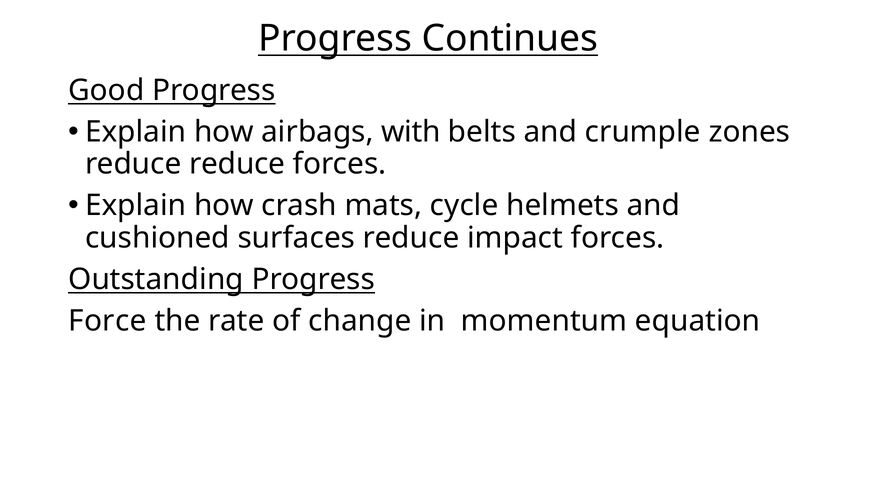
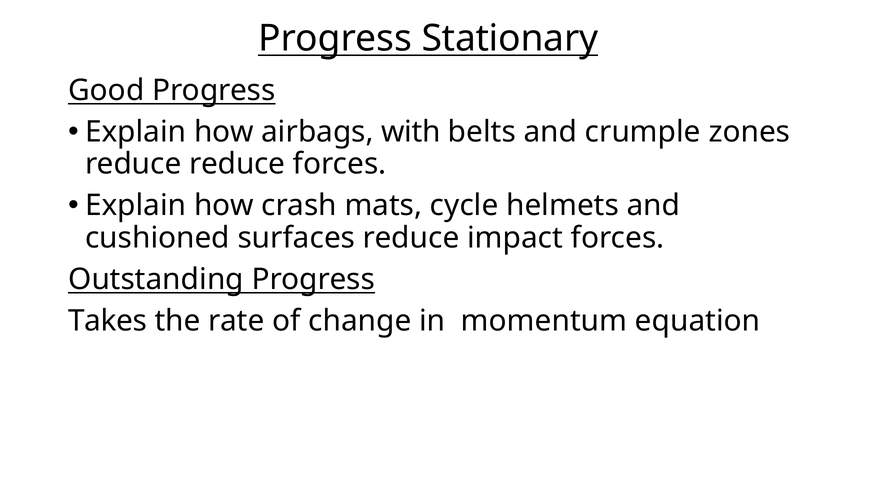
Continues: Continues -> Stationary (510, 38)
Force: Force -> Takes (108, 321)
